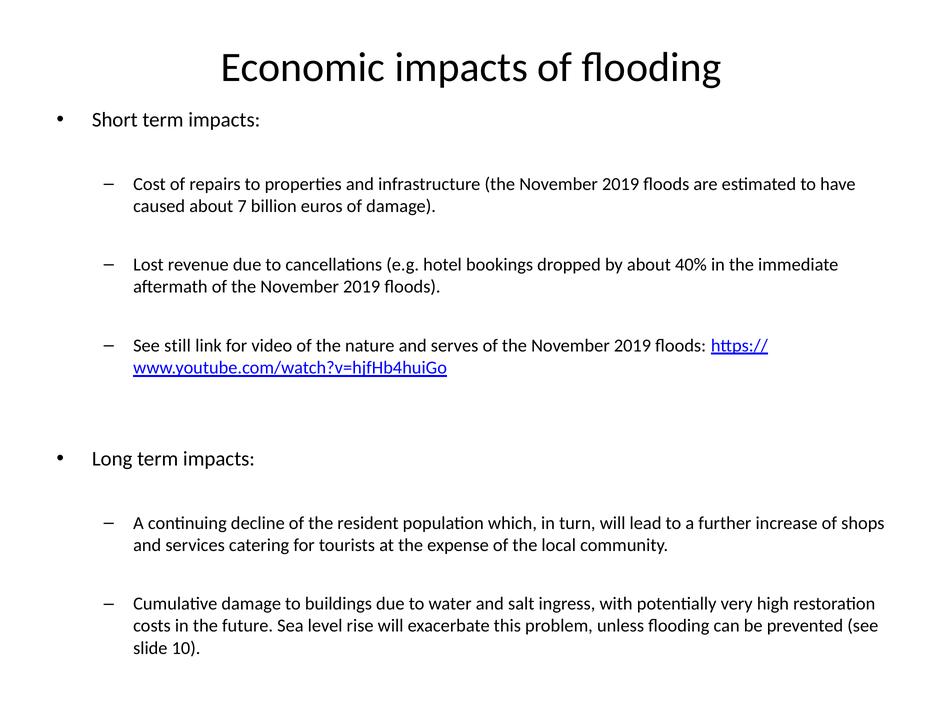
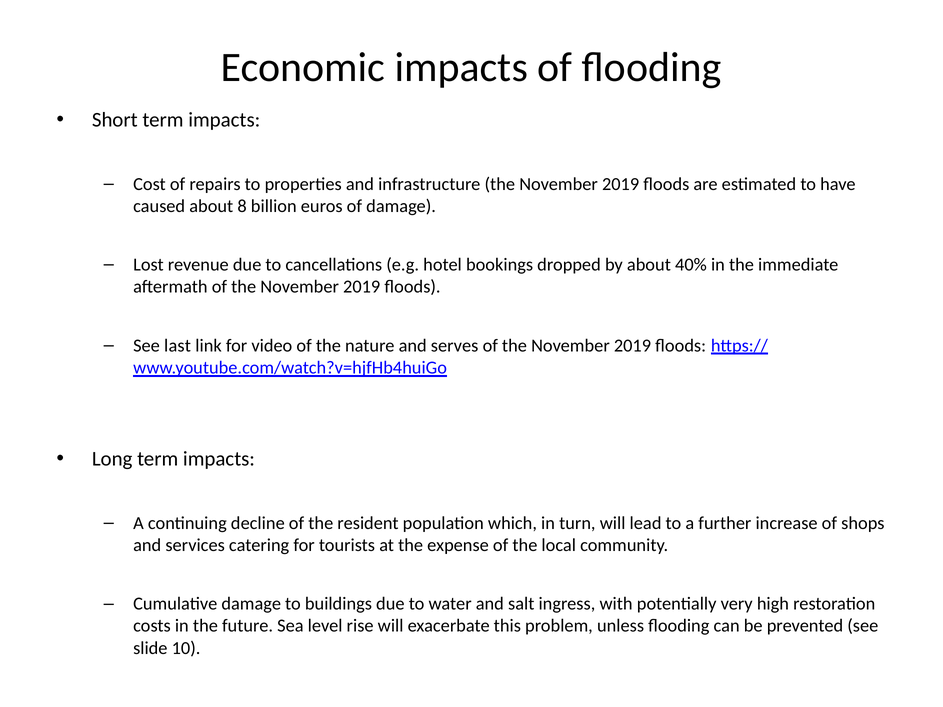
7: 7 -> 8 (242, 206)
still: still -> last (178, 346)
